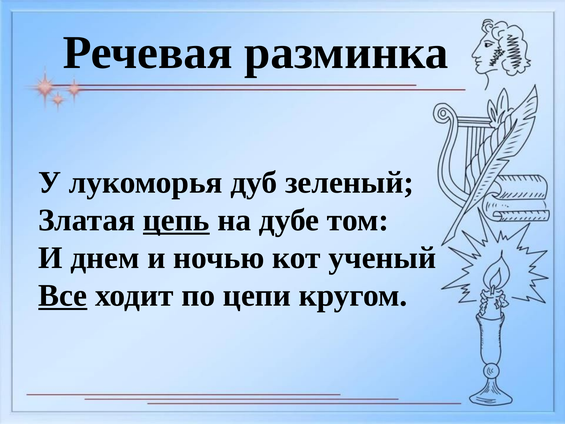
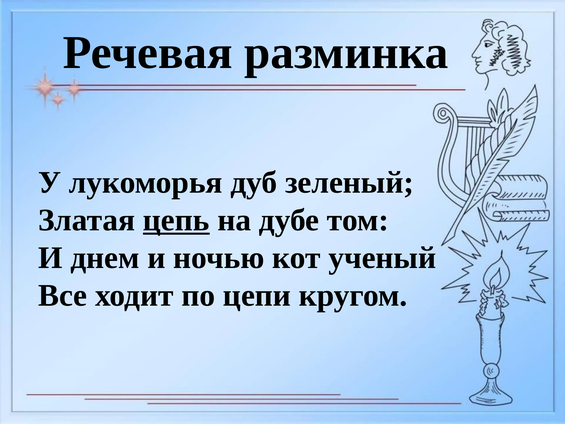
Все underline: present -> none (63, 295)
